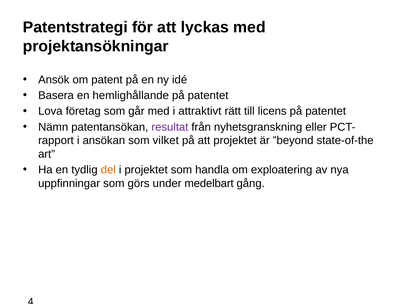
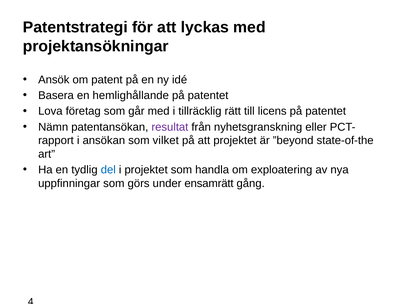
attraktivt: attraktivt -> tillräcklig (200, 111)
del colour: orange -> blue (108, 170)
medelbart: medelbart -> ensamrätt (209, 183)
